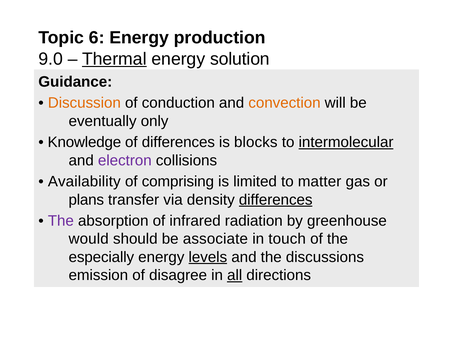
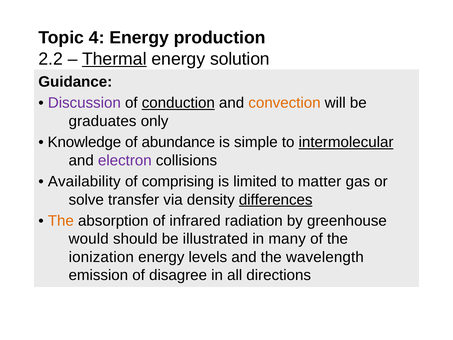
6: 6 -> 4 (97, 38)
9.0: 9.0 -> 2.2 (51, 59)
Discussion colour: orange -> purple (84, 103)
conduction underline: none -> present (178, 103)
eventually: eventually -> graduates (103, 121)
of differences: differences -> abundance (178, 142)
blocks: blocks -> simple (256, 142)
plans: plans -> solve (86, 200)
The colour: purple -> orange (61, 221)
associate: associate -> illustrated (215, 239)
touch: touch -> many (287, 239)
especially: especially -> ionization (101, 257)
levels underline: present -> none (208, 257)
discussions: discussions -> wavelength (325, 257)
all underline: present -> none (235, 275)
